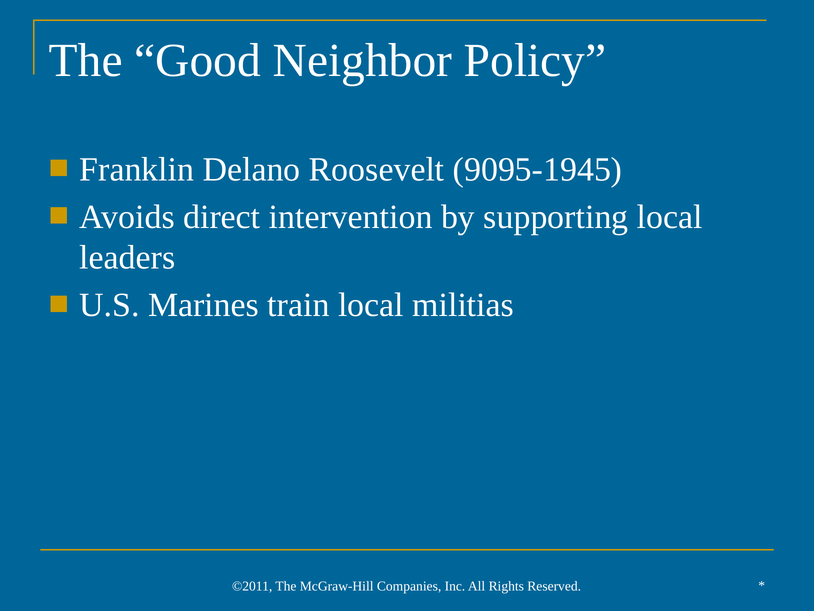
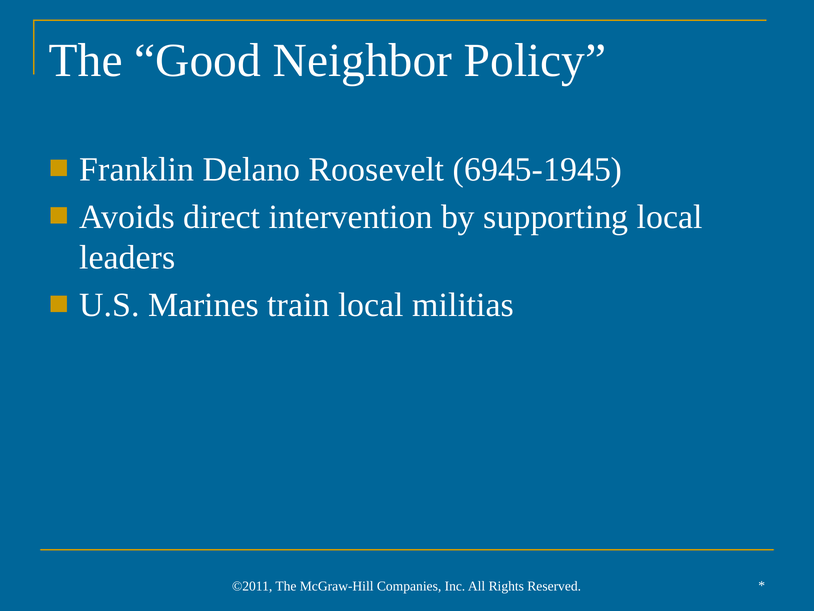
9095-1945: 9095-1945 -> 6945-1945 (538, 169)
